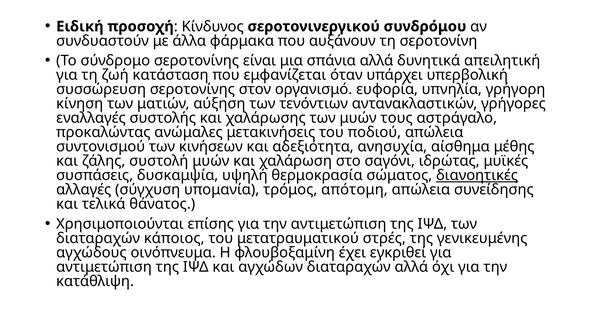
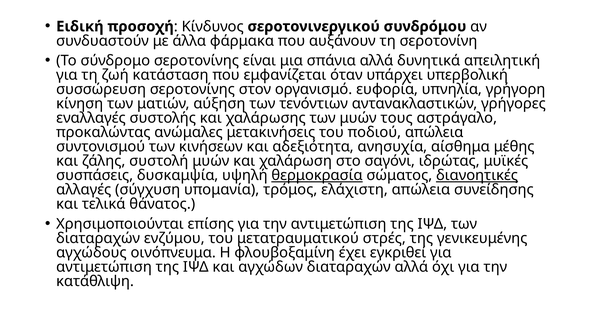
θερμοκρασία underline: none -> present (317, 176)
απότομη: απότομη -> ελάχιστη (355, 190)
κάποιος: κάποιος -> ενζύμου (174, 239)
